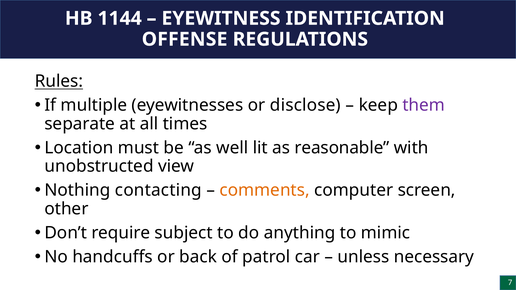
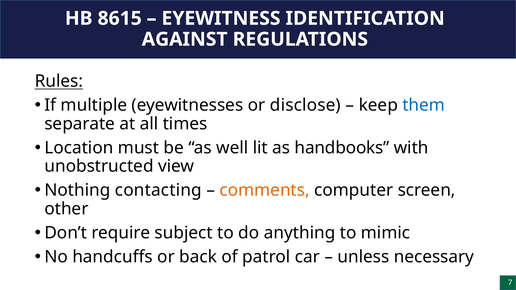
1144: 1144 -> 8615 (120, 18)
OFFENSE: OFFENSE -> AGAINST (185, 39)
them colour: purple -> blue (424, 105)
reasonable: reasonable -> handbooks (342, 148)
